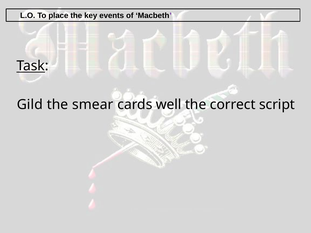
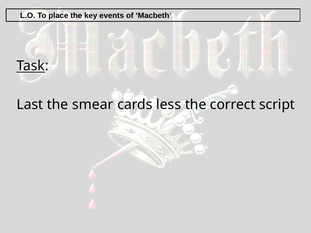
Gild: Gild -> Last (30, 105)
well: well -> less (169, 105)
